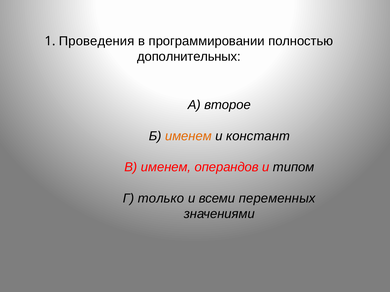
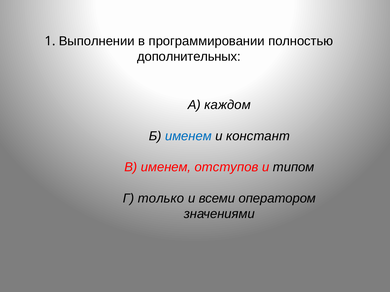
Проведения: Проведения -> Выполнении (97, 41)
второе: второе -> каждом (228, 105)
именем colour: orange -> blue (188, 136)
операндов: операндов -> отступов (227, 167)
переменных: переменных -> оператором (277, 199)
